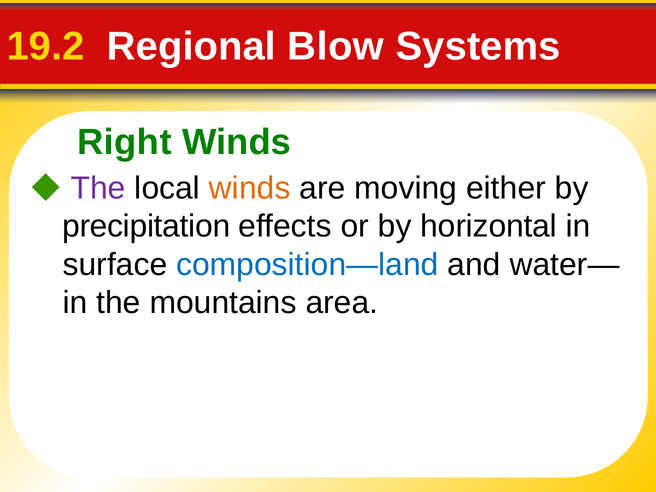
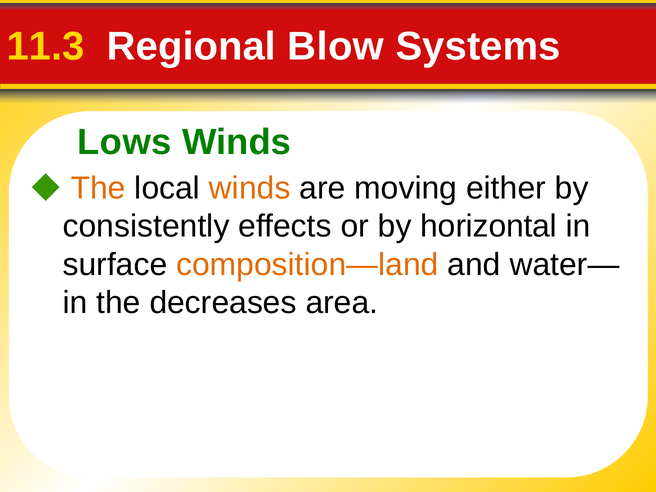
19.2: 19.2 -> 11.3 (46, 47)
Right: Right -> Lows (124, 142)
The colour: purple -> orange (98, 188)
precipitation: precipitation -> consistently (146, 226)
composition—land colour: blue -> orange (307, 265)
mountains: mountains -> decreases (223, 303)
